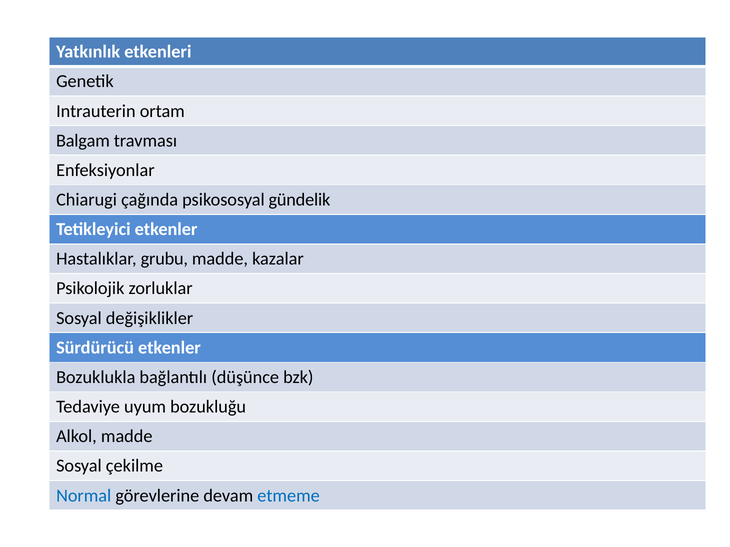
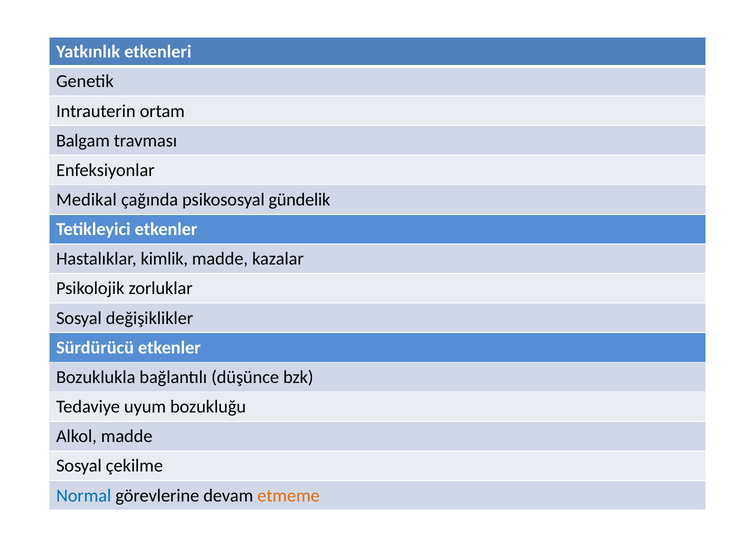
Chiarugi: Chiarugi -> Medikal (86, 200)
grubu: grubu -> kimlik (164, 259)
etmeme colour: blue -> orange (289, 496)
